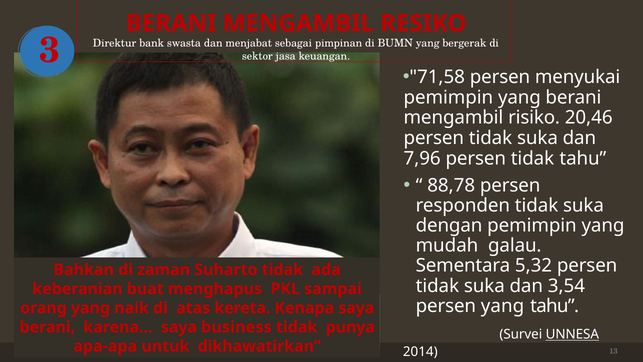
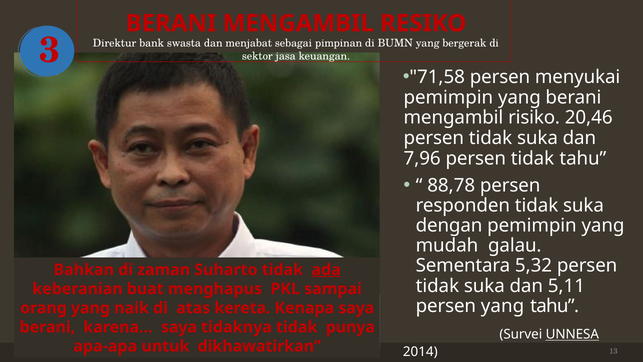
ada underline: none -> present (326, 270)
3,54: 3,54 -> 5,11 (566, 286)
business: business -> tidaknya (236, 327)
